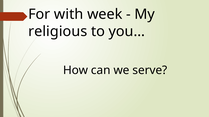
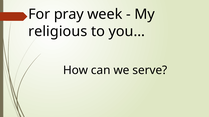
with: with -> pray (69, 14)
